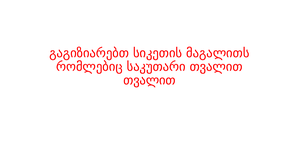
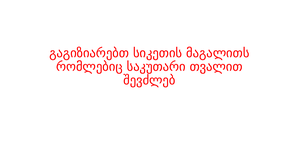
თვალით: თვალით -> შევძლებ (149, 80)
